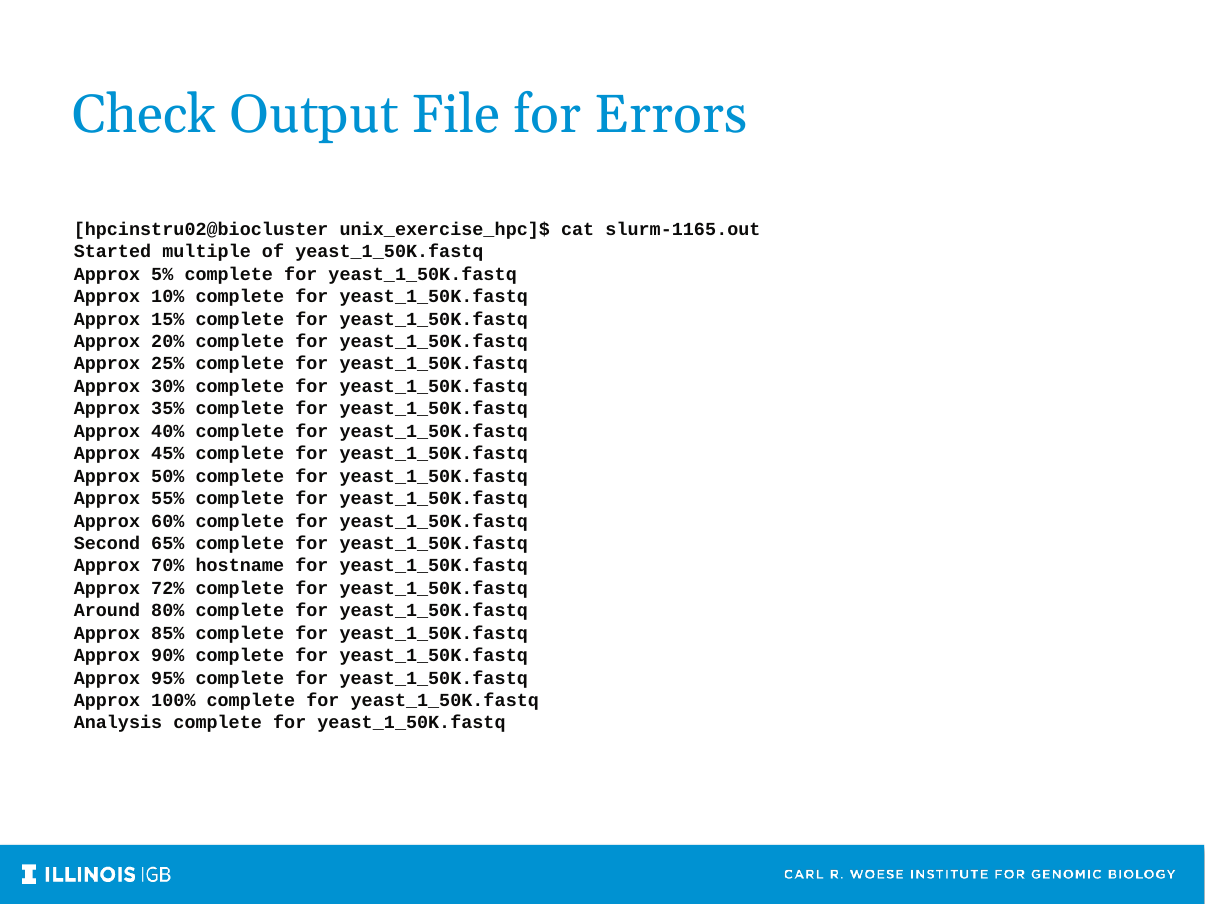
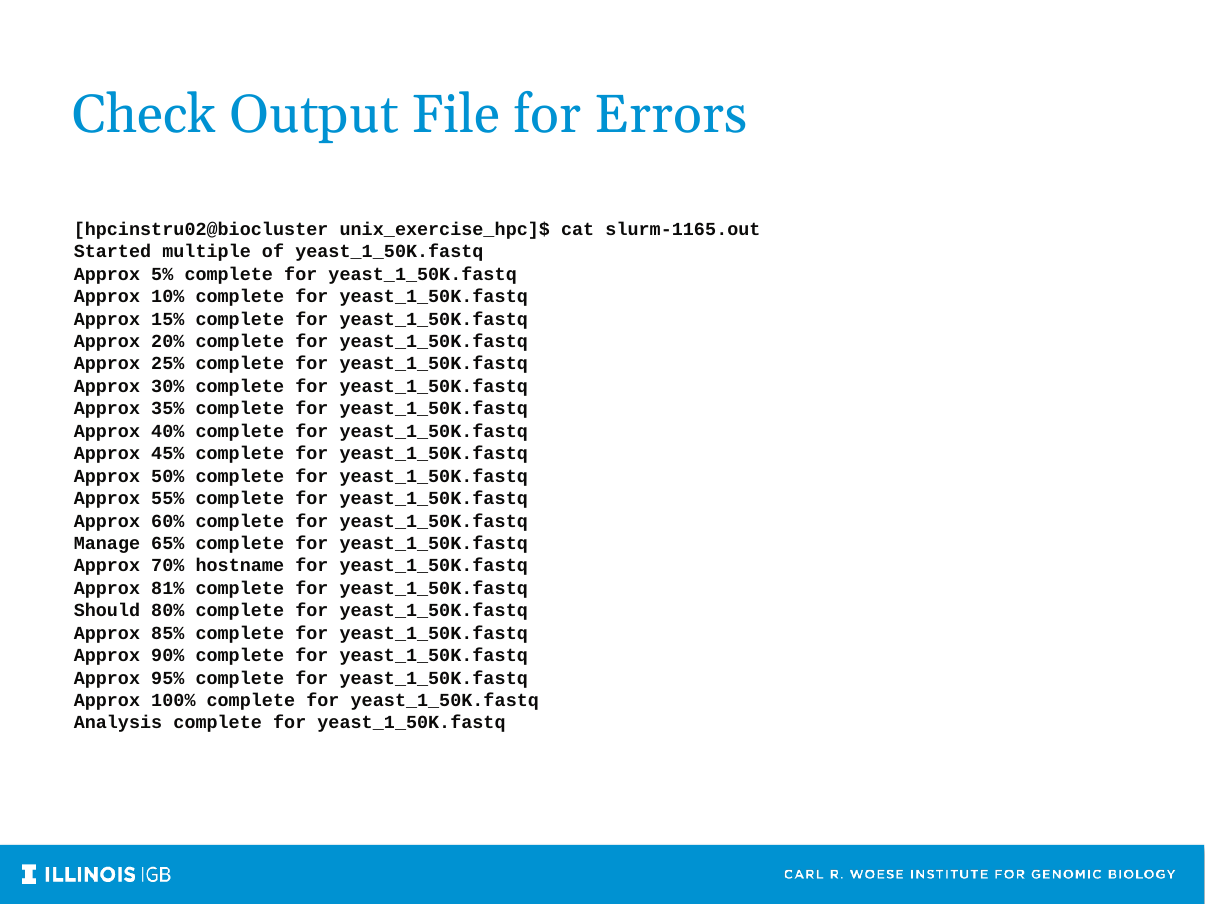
Second: Second -> Manage (107, 543)
72%: 72% -> 81% (168, 588)
Around: Around -> Should (107, 611)
